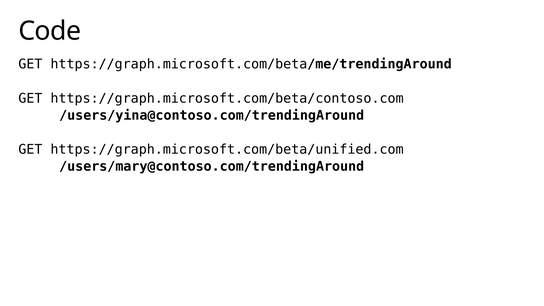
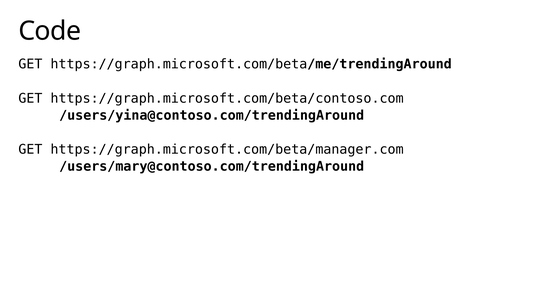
https://graph.microsoft.com/beta/unified.com: https://graph.microsoft.com/beta/unified.com -> https://graph.microsoft.com/beta/manager.com (227, 149)
